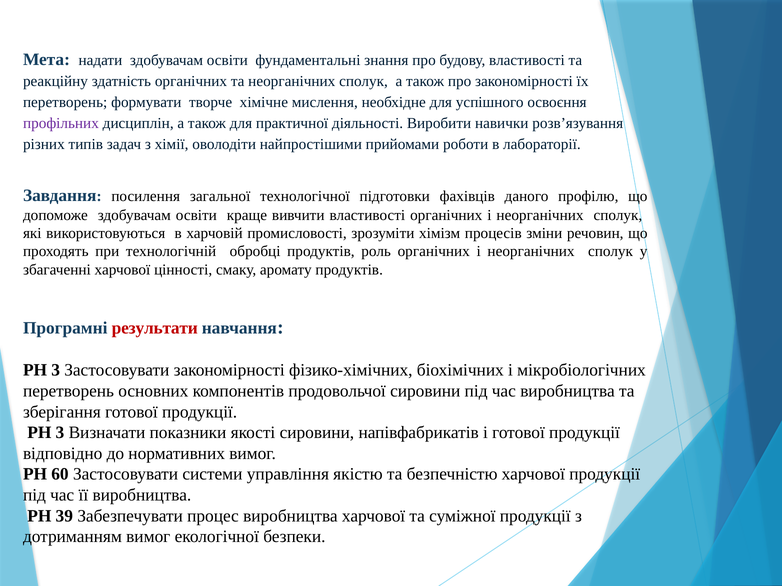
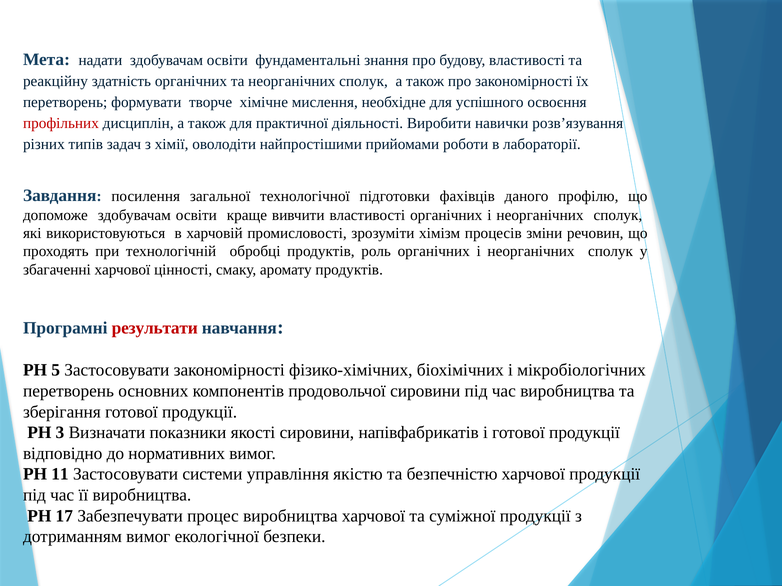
профільних colour: purple -> red (61, 123)
3: 3 -> 5 (56, 370)
60: 60 -> 11 (60, 475)
39: 39 -> 17 (64, 516)
